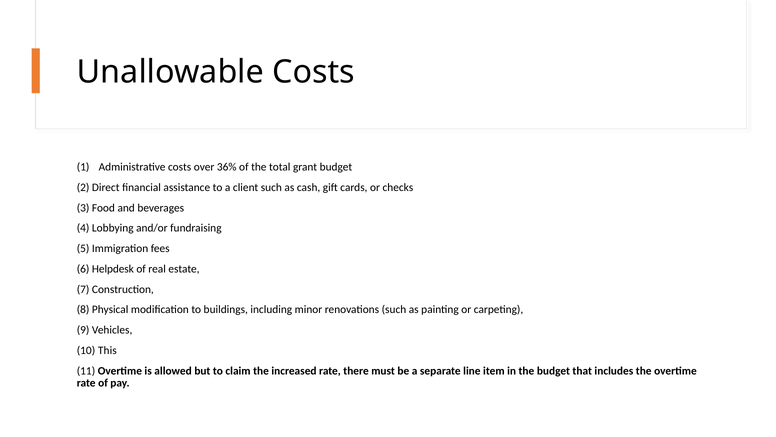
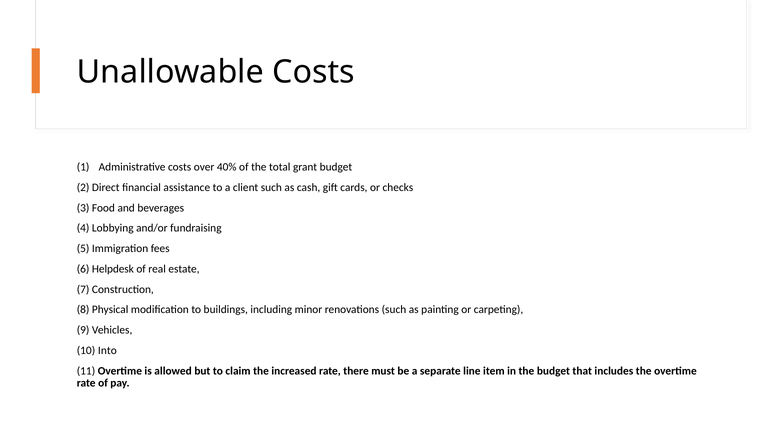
36%: 36% -> 40% (227, 167)
This: This -> Into (107, 350)
